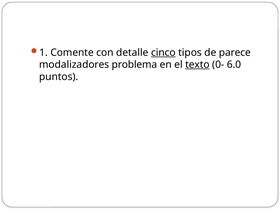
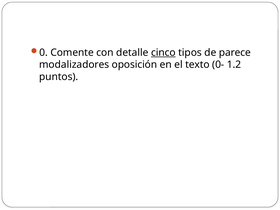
1: 1 -> 0 (44, 52)
problema: problema -> oposición (134, 65)
texto underline: present -> none (197, 65)
6.0: 6.0 -> 1.2 (234, 65)
